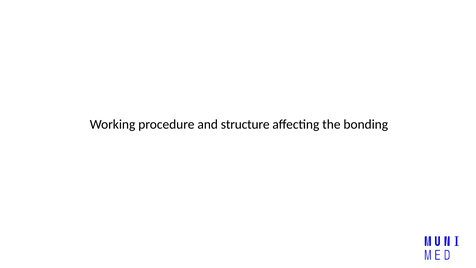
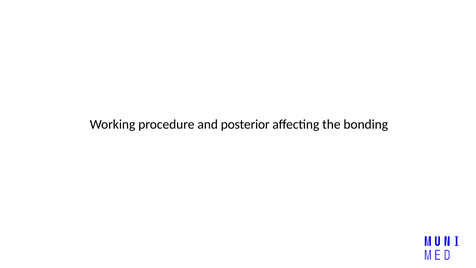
structure: structure -> posterior (245, 124)
